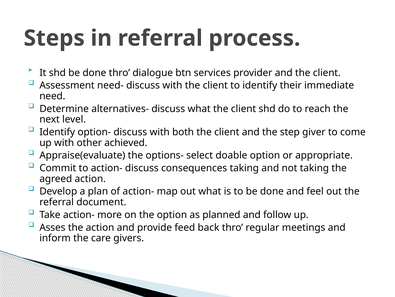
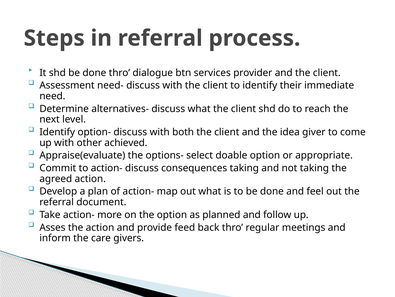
step: step -> idea (290, 132)
